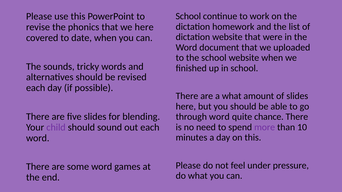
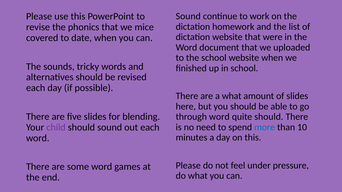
School: School -> Sound (188, 16)
we here: here -> mice (144, 27)
quite chance: chance -> should (269, 117)
more colour: purple -> blue (265, 127)
